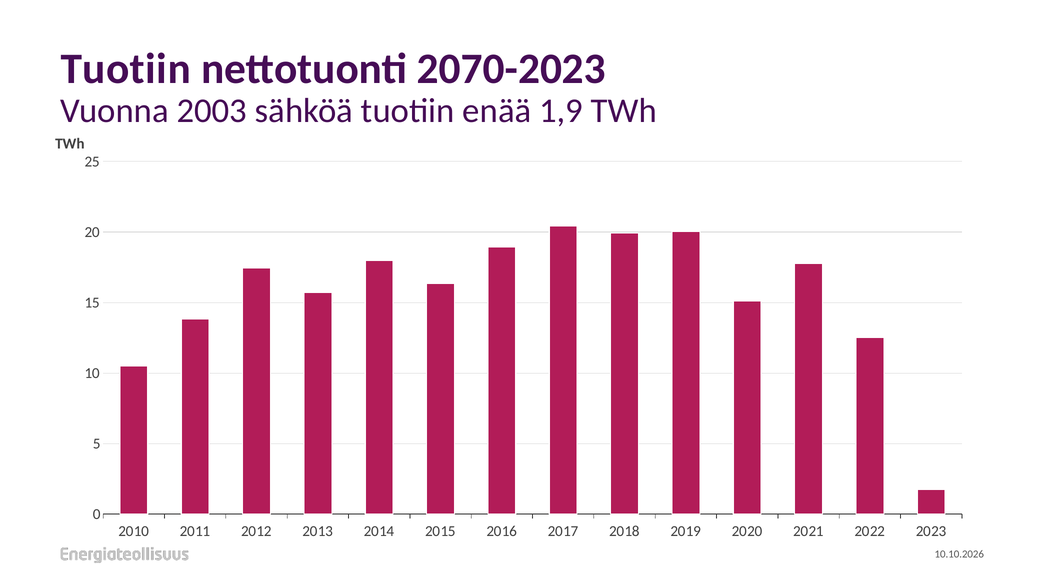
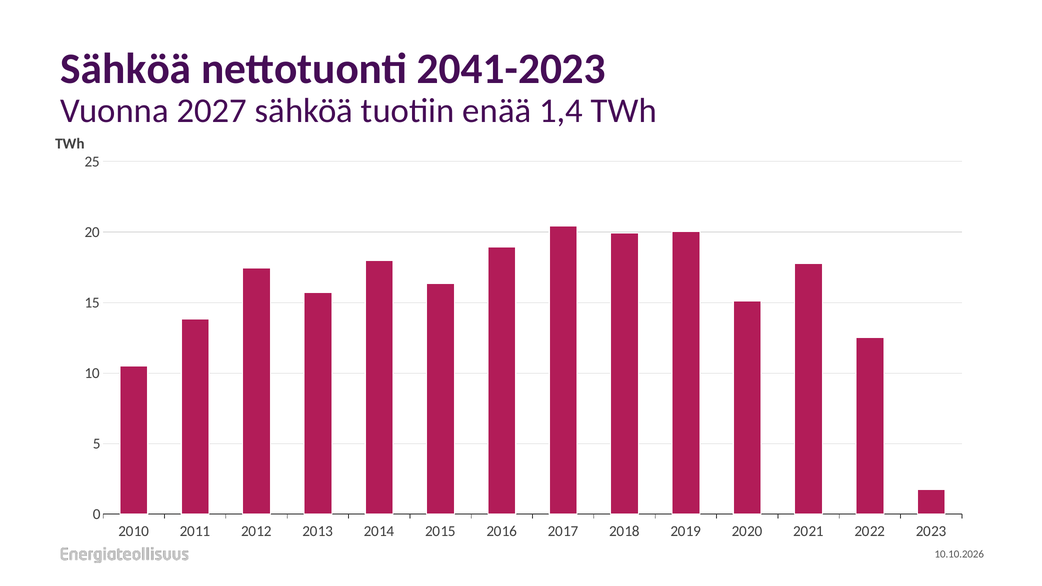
Tuotiin: Tuotiin -> Sähköä (126, 69)
2070-2023: 2070-2023 -> 2041-2023 (511, 69)
2003: 2003 -> 2027 (212, 111)
1,9: 1,9 -> 1,4 (561, 111)
